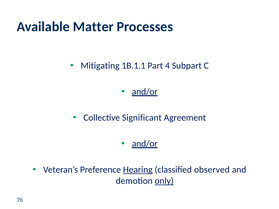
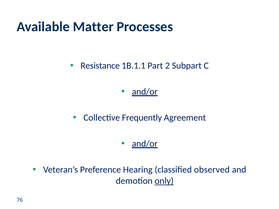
Mitigating: Mitigating -> Resistance (100, 66)
4: 4 -> 2 (167, 66)
Significant: Significant -> Frequently (142, 118)
Hearing underline: present -> none (138, 170)
